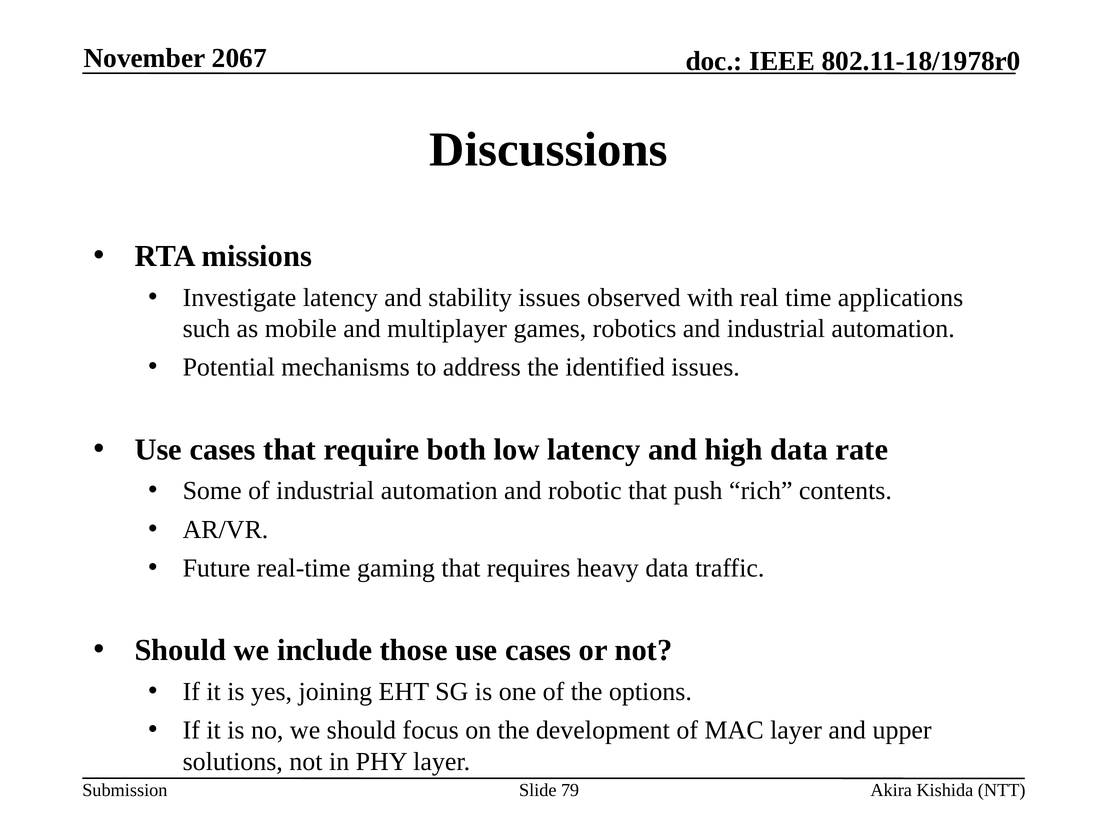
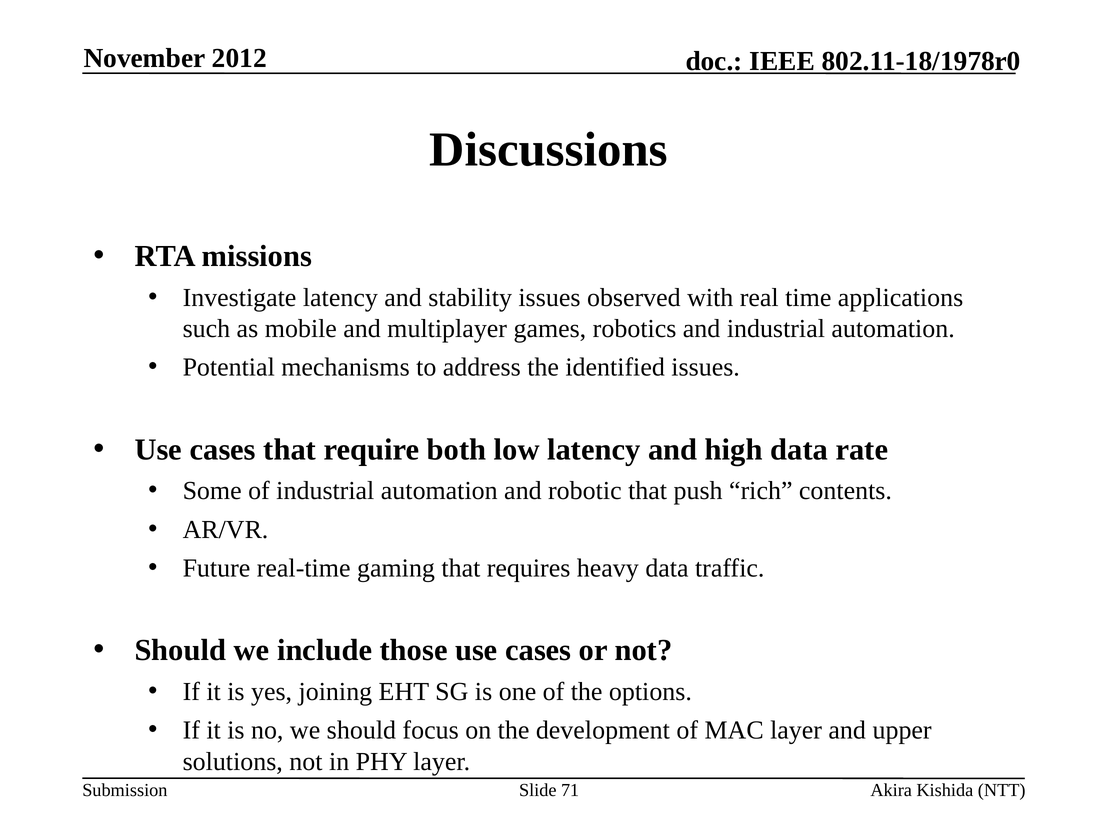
2067: 2067 -> 2012 (239, 58)
79: 79 -> 71 (570, 790)
